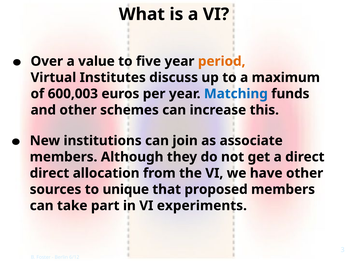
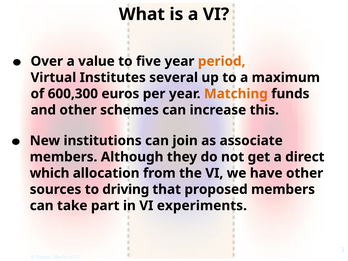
discuss: discuss -> several (174, 78)
600,003: 600,003 -> 600,300 (73, 94)
Matching colour: blue -> orange (236, 94)
direct: direct -> which (50, 173)
unique: unique -> driving (126, 189)
